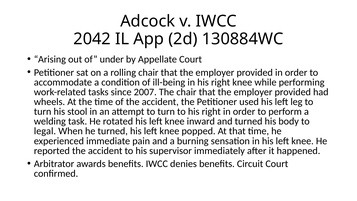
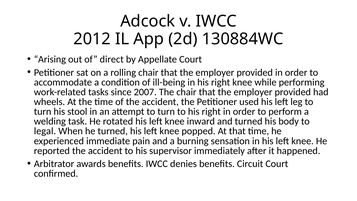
2042: 2042 -> 2012 (92, 39)
under: under -> direct (112, 59)
